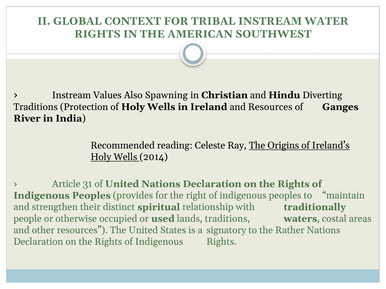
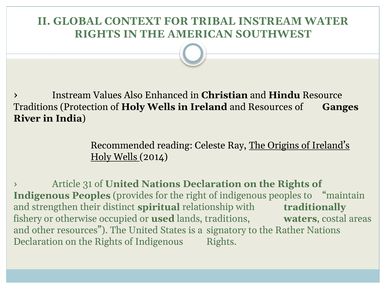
Spawning: Spawning -> Enhanced (166, 95)
Diverting: Diverting -> Resource (322, 95)
people: people -> fishery (28, 219)
